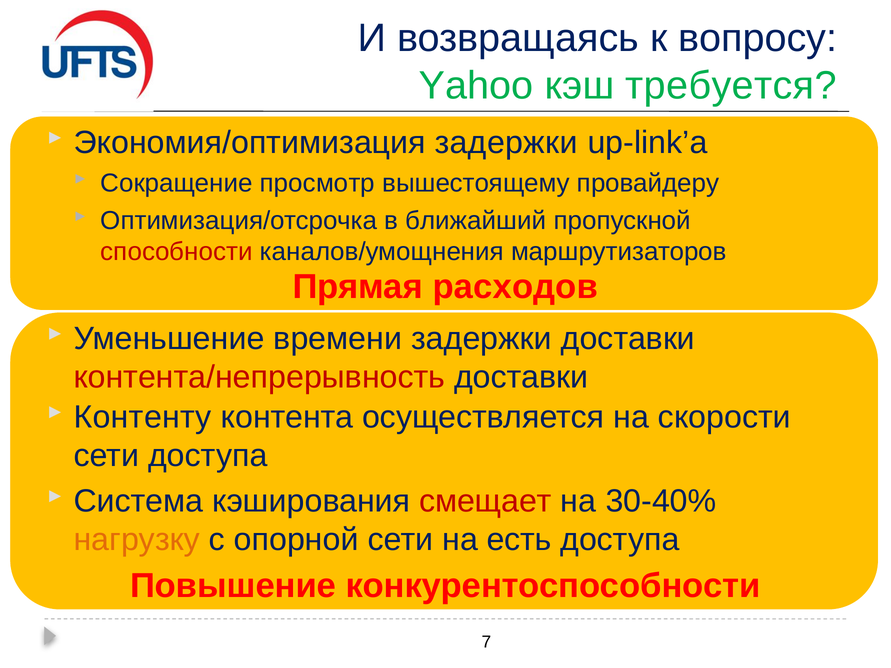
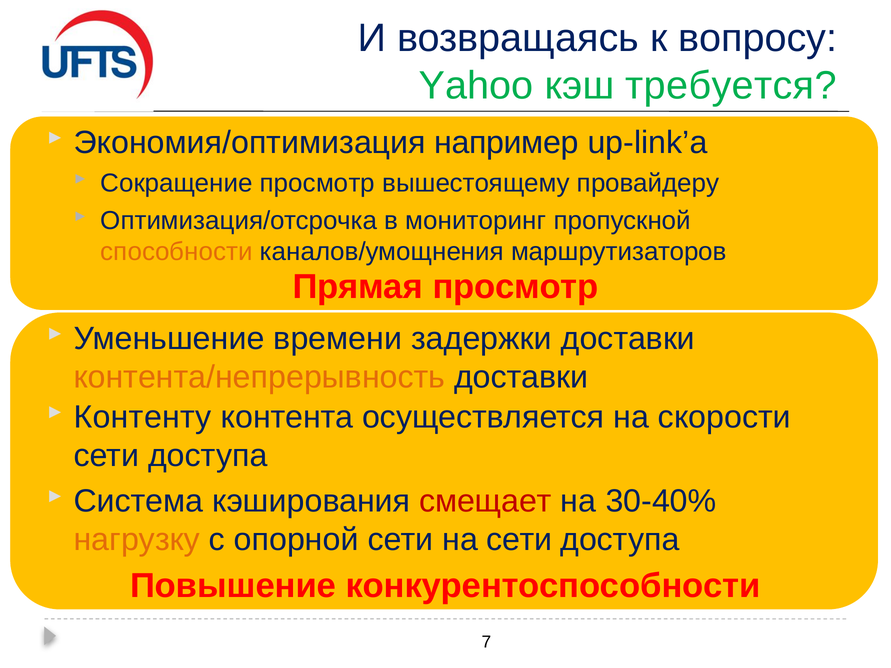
Экономия/оптимизация задержки: задержки -> например (506, 143)
ближайший: ближайший -> мониторинг (476, 221)
способности colour: red -> orange (177, 252)
Прямая расходов: расходов -> просмотр (515, 287)
контента/непрерывность colour: red -> orange (259, 377)
на есть: есть -> сети (519, 540)
